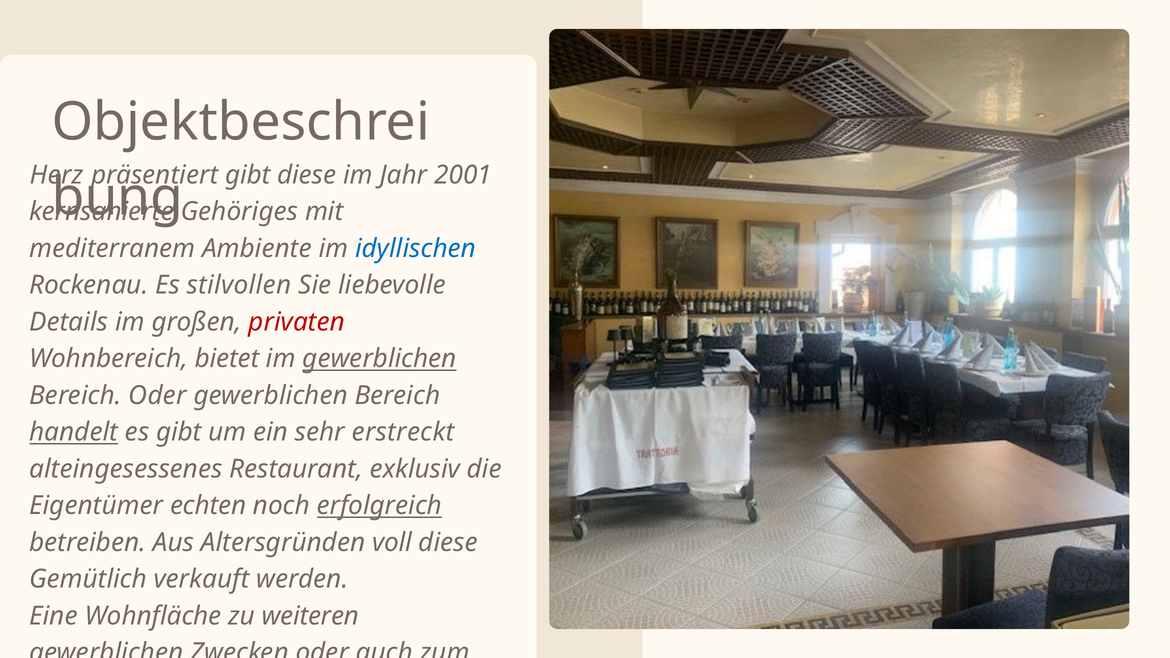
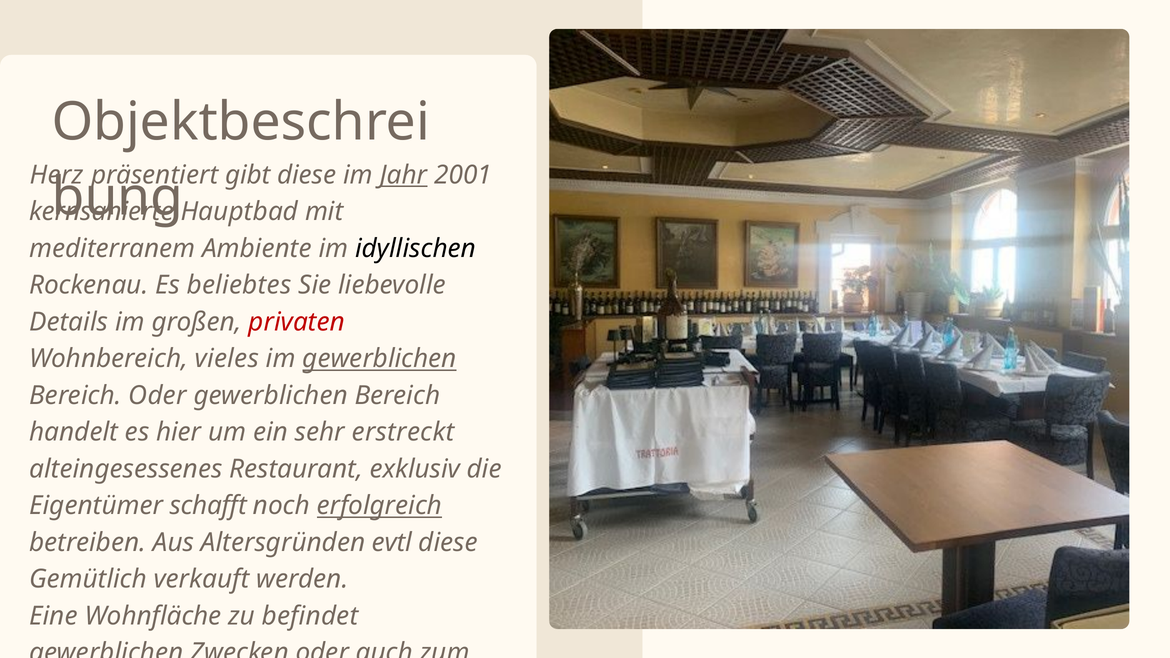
Jahr underline: none -> present (404, 175)
Gehöriges: Gehöriges -> Hauptbad (239, 212)
idyllischen colour: blue -> black (416, 249)
stilvollen: stilvollen -> beliebtes (239, 285)
bietet: bietet -> vieles (227, 359)
handelt underline: present -> none (74, 432)
es gibt: gibt -> hier (179, 432)
echten: echten -> schafft (208, 506)
Altersgründen voll: voll -> evtl (392, 543)
weiteren: weiteren -> befindet (310, 616)
